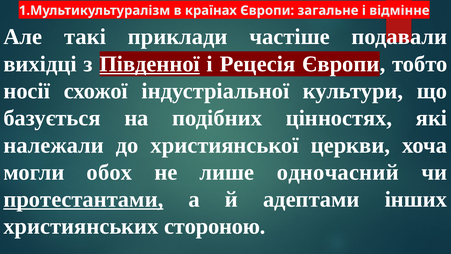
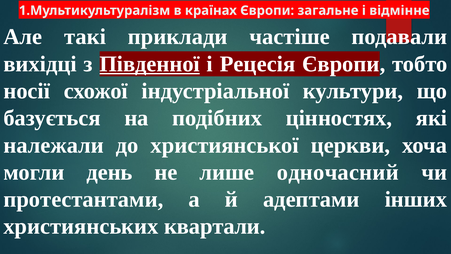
обох: обох -> день (110, 172)
протестантами underline: present -> none (83, 199)
стороною: стороною -> квартали (215, 226)
